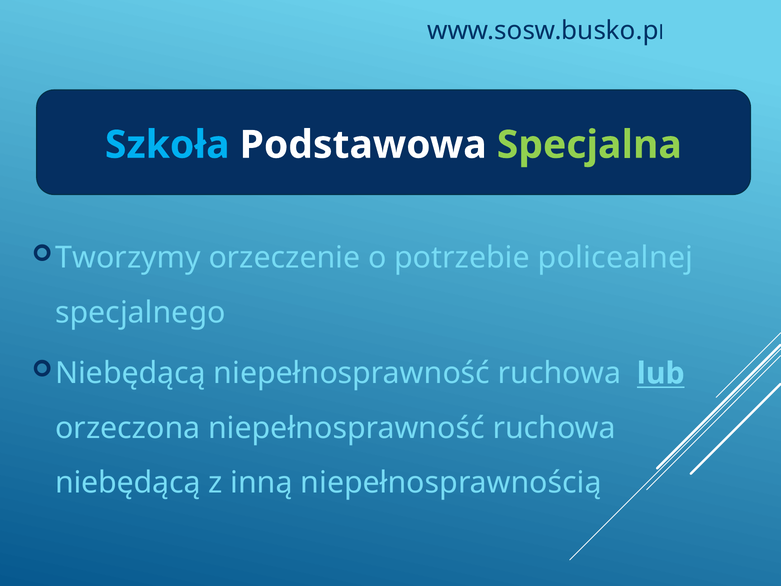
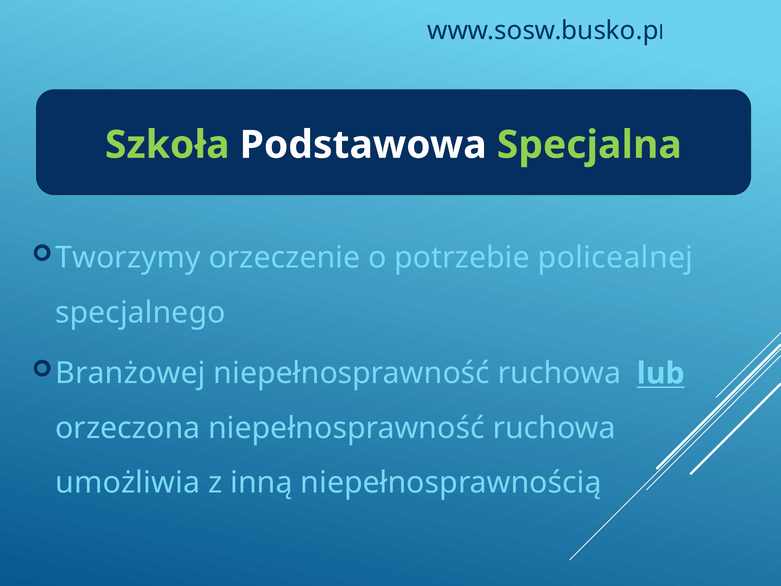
Szkoła colour: light blue -> light green (167, 145)
Niebędącą: Niebędącą -> Branżowej (130, 373)
niebędącą: niebędącą -> umożliwia (128, 483)
